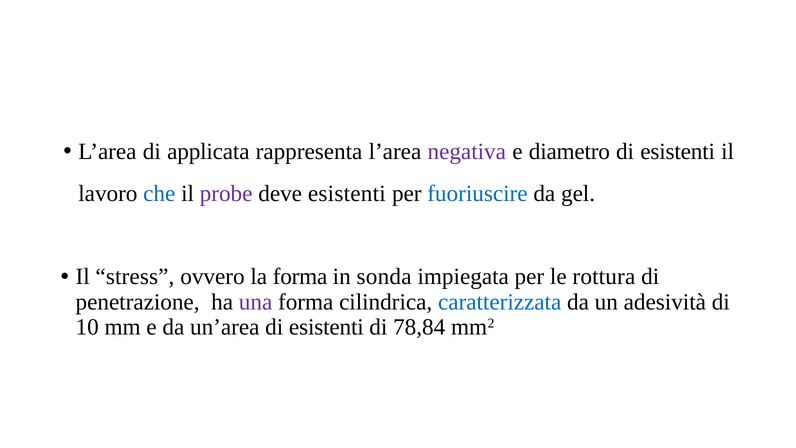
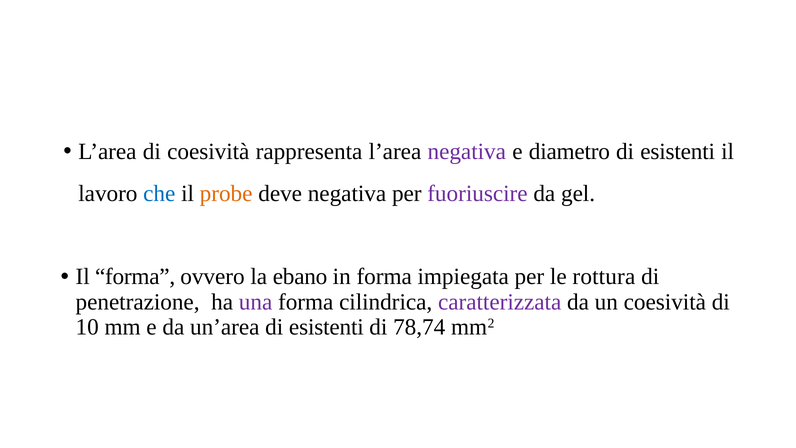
di applicata: applicata -> coesività (208, 152)
probe colour: purple -> orange (226, 193)
deve esistenti: esistenti -> negativa (347, 193)
fuoriuscire colour: blue -> purple (477, 193)
Il stress: stress -> forma (135, 277)
la forma: forma -> ebano (300, 277)
in sonda: sonda -> forma (384, 277)
caratterizzata colour: blue -> purple (500, 302)
un adesività: adesività -> coesività (665, 302)
78,84: 78,84 -> 78,74 (419, 327)
